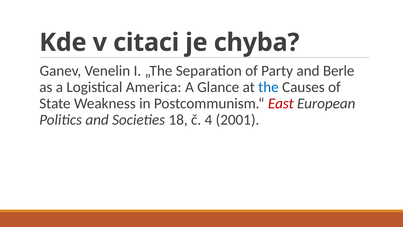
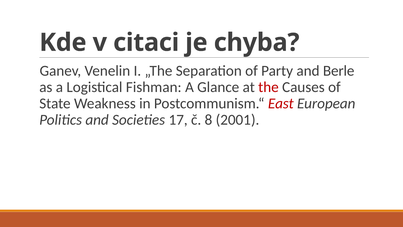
America: America -> Fishman (154, 87)
the colour: blue -> red (268, 87)
18: 18 -> 17 (178, 120)
4: 4 -> 8 (208, 120)
